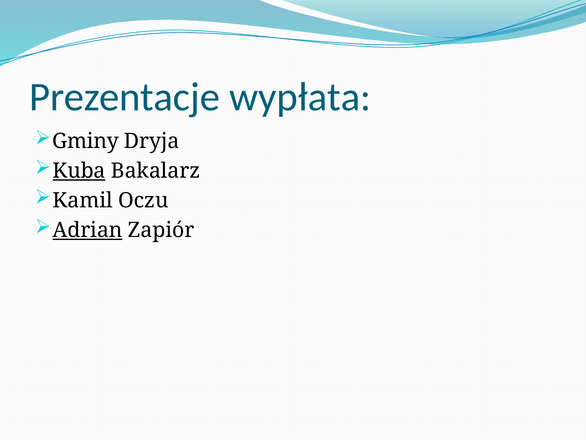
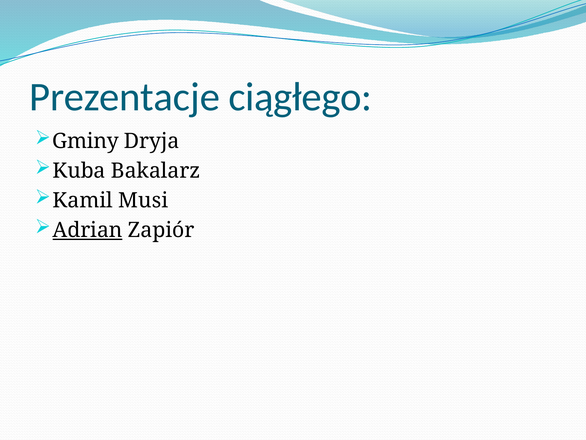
wypłata: wypłata -> ciągłego (300, 97)
Kuba underline: present -> none (79, 171)
Oczu: Oczu -> Musi (143, 200)
